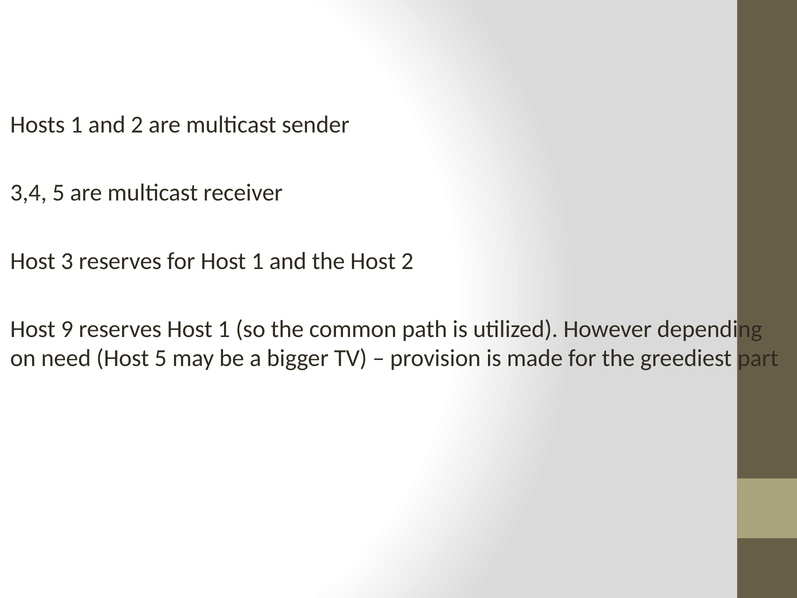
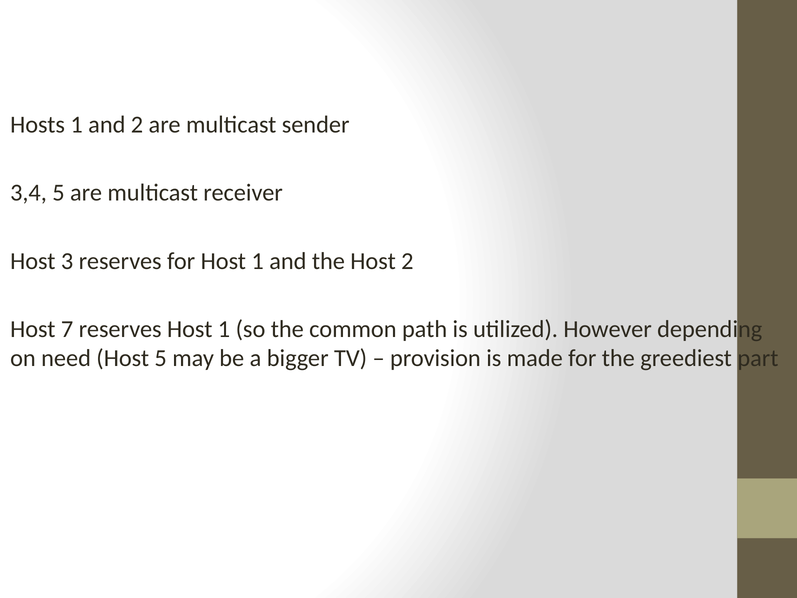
9: 9 -> 7 (67, 329)
